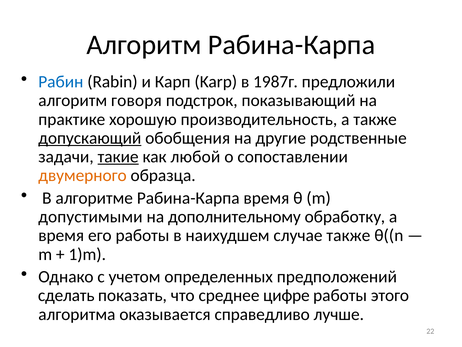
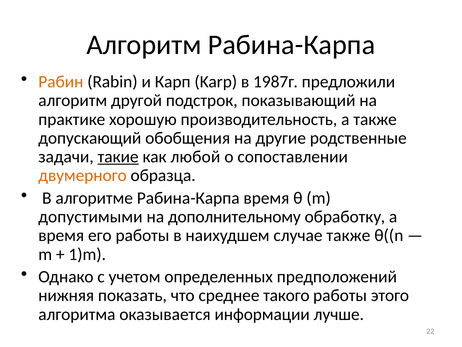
Рабин colour: blue -> orange (61, 82)
говоря: говоря -> другой (137, 100)
допускающий underline: present -> none (90, 138)
сделать: сделать -> нижняя (66, 295)
цифре: цифре -> такого (286, 295)
справедливо: справедливо -> информации (262, 314)
